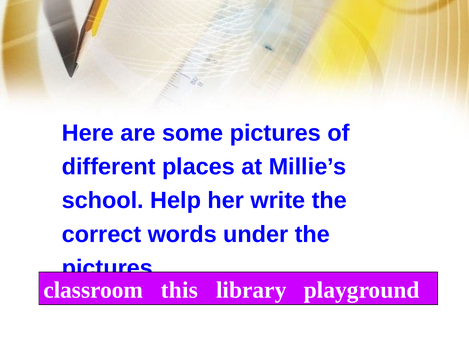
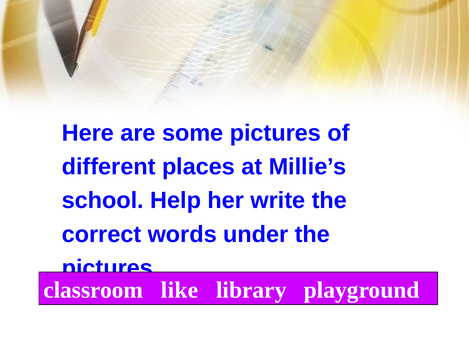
this: this -> like (180, 290)
